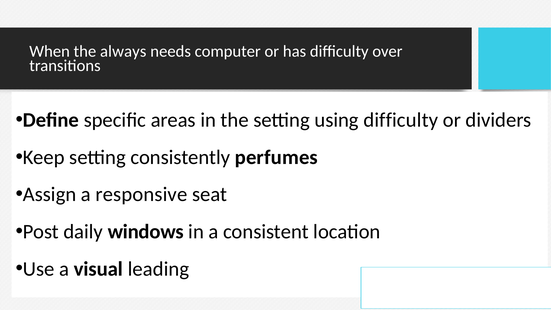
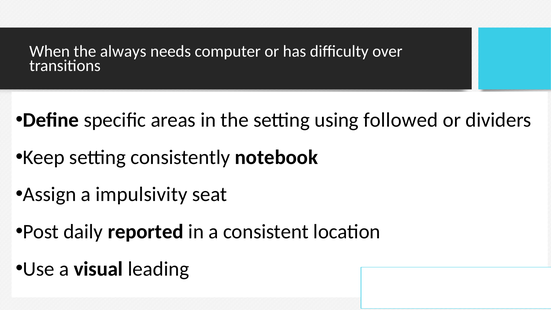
using difficulty: difficulty -> followed (401, 120)
perfumes: perfumes -> notebook (276, 157)
responsive: responsive -> impulsivity (141, 194)
windows: windows -> reported (146, 232)
